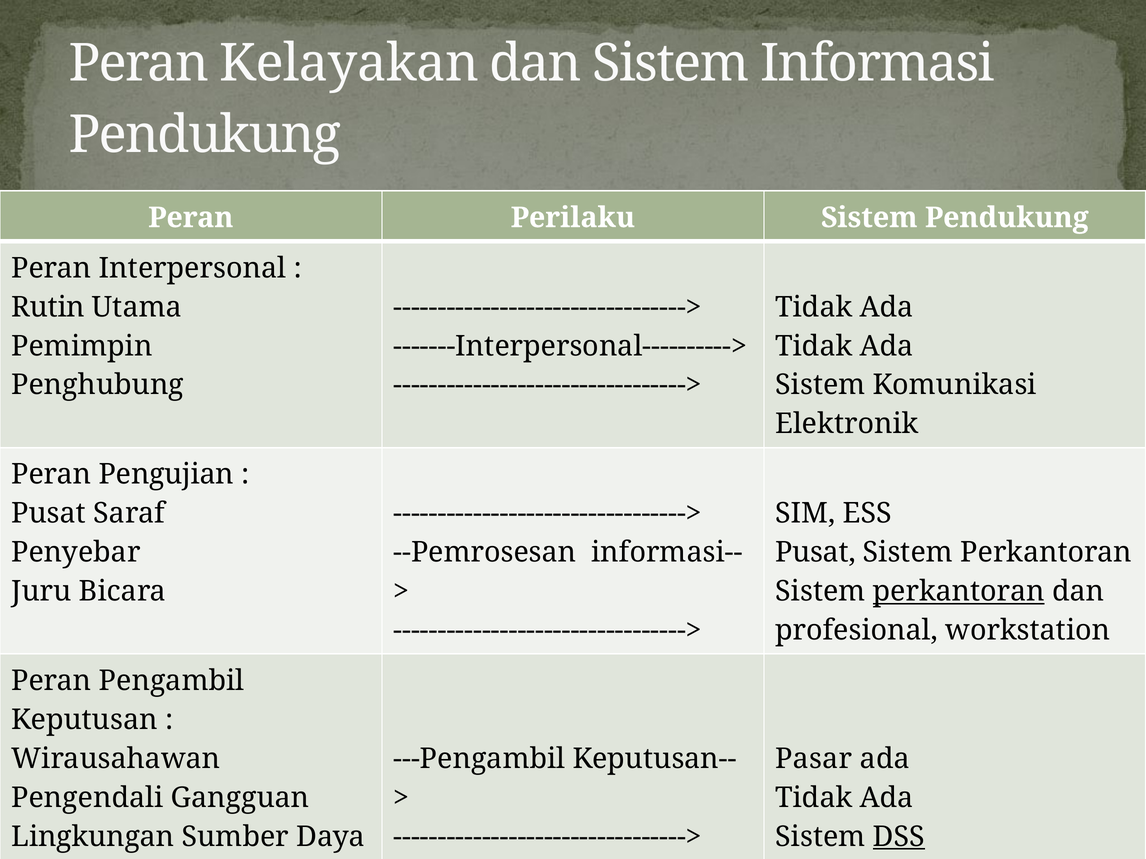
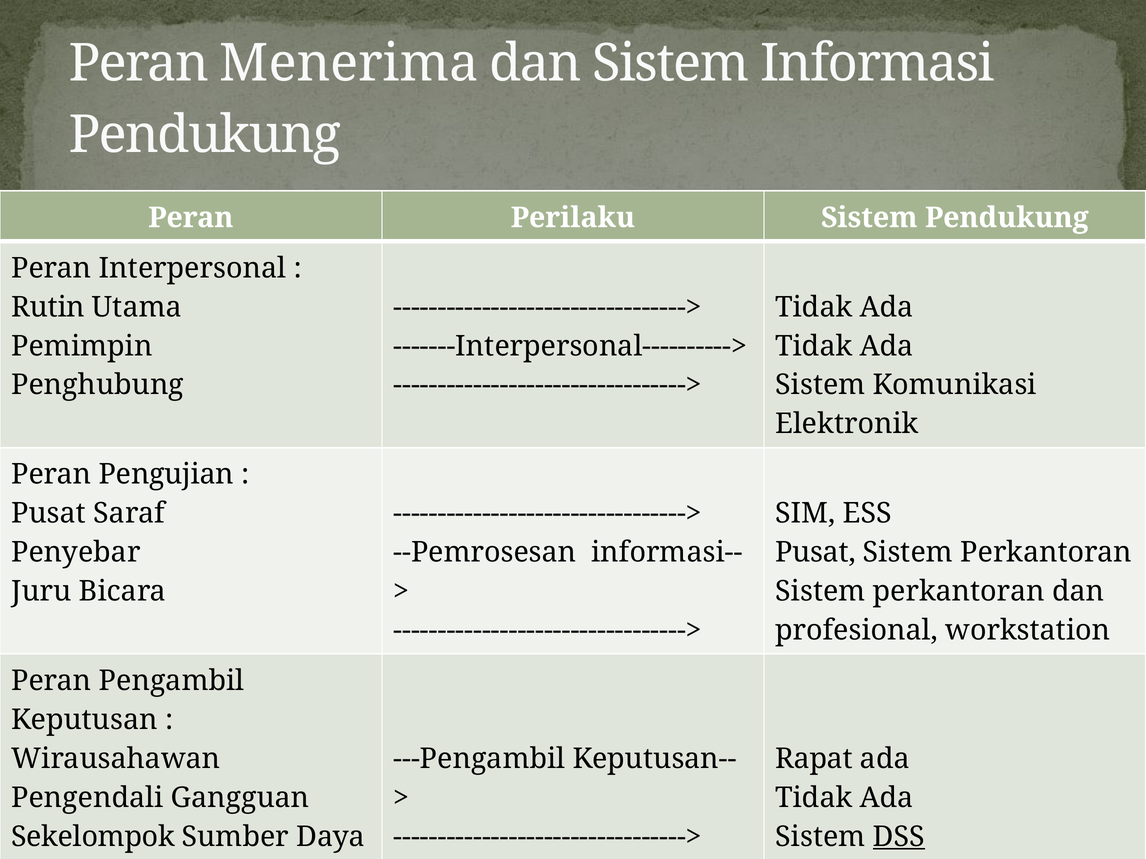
Kelayakan: Kelayakan -> Menerima (349, 64)
perkantoran underline: present -> none (959, 592)
Pasar: Pasar -> Rapat (814, 759)
Lingkungan: Lingkungan -> Sekelompok (93, 837)
